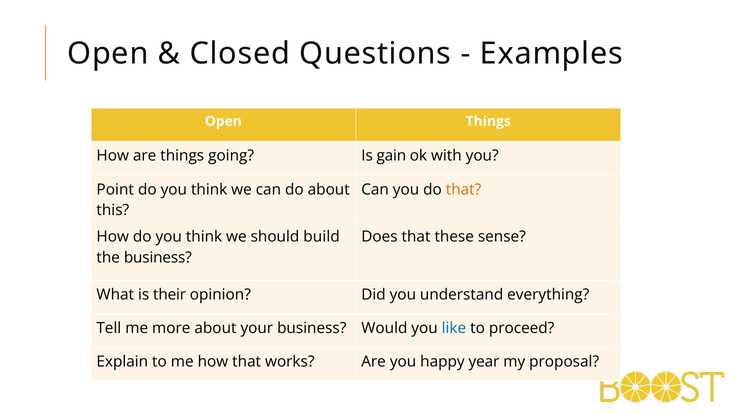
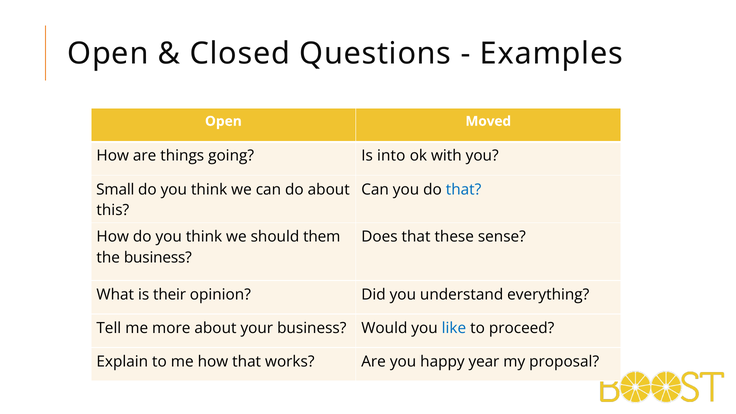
Open Things: Things -> Moved (488, 121)
gain: gain -> into (391, 156)
Point: Point -> Small (115, 189)
that colour: orange -> blue (464, 189)
build: build -> them (322, 237)
